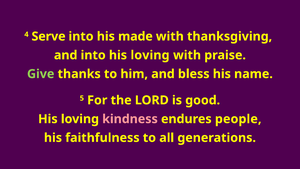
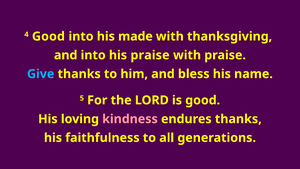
4 Serve: Serve -> Good (48, 36)
into his loving: loving -> praise (150, 55)
Give colour: light green -> light blue (41, 74)
endures people: people -> thanks (238, 119)
